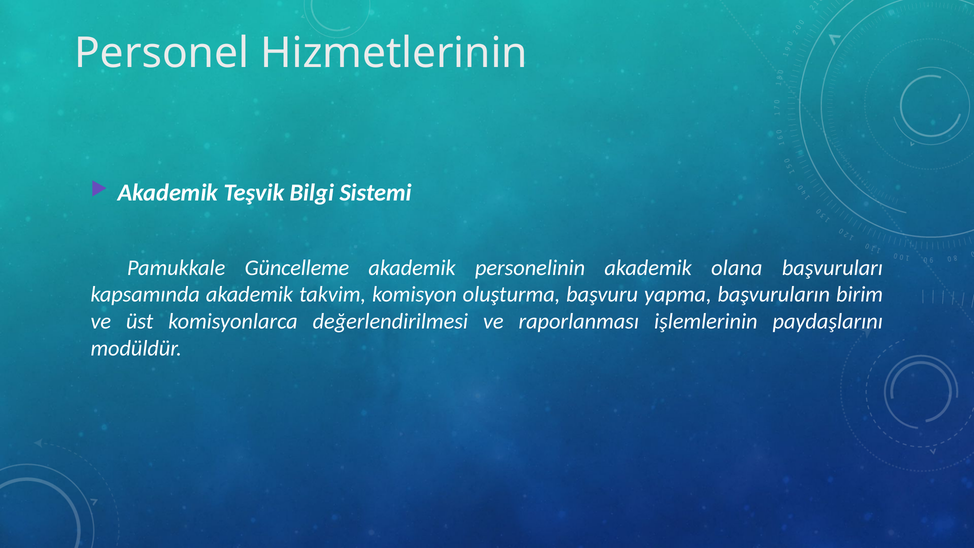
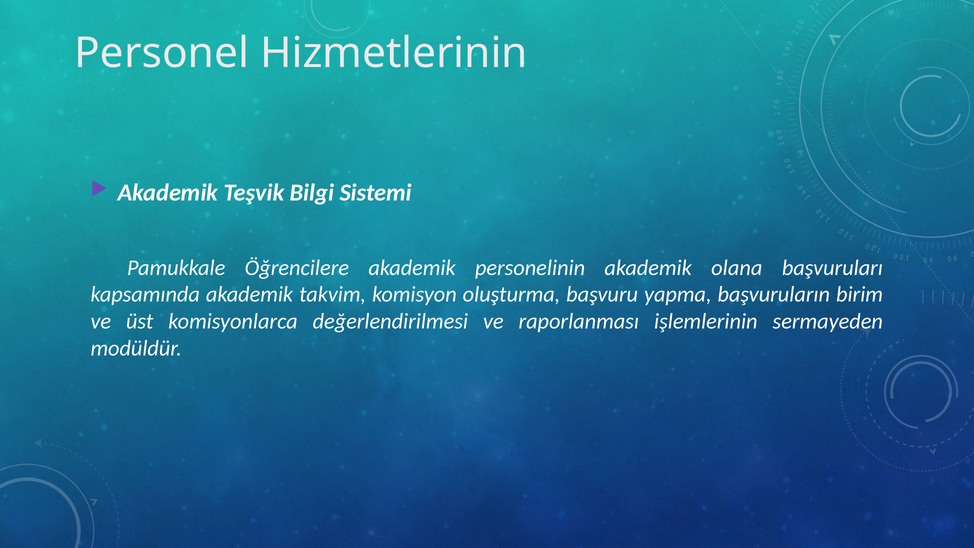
Güncelleme: Güncelleme -> Öğrencilere (297, 268)
paydaşlarını: paydaşlarını -> sermayeden (828, 321)
